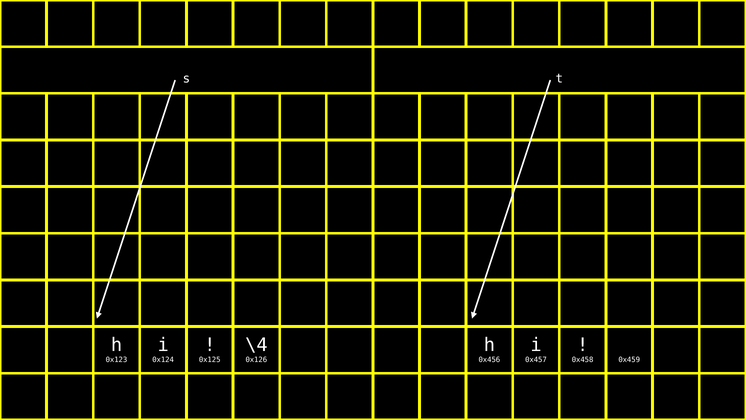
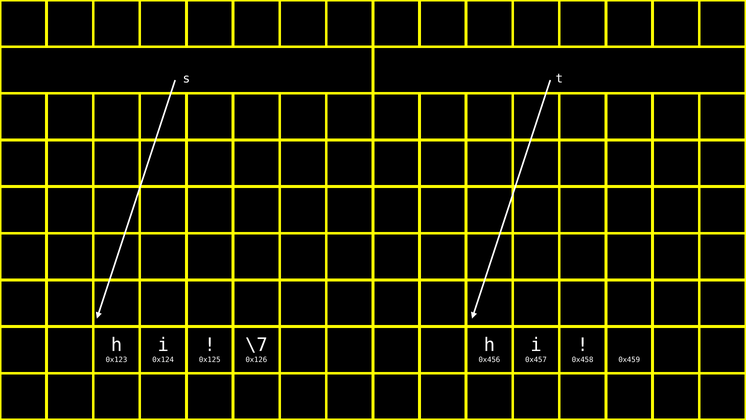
\4: \4 -> \7 (256, 345)
